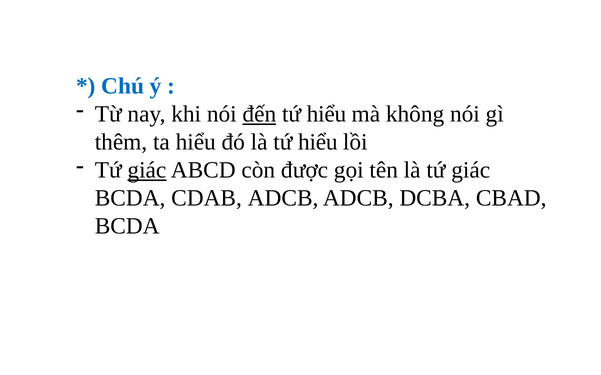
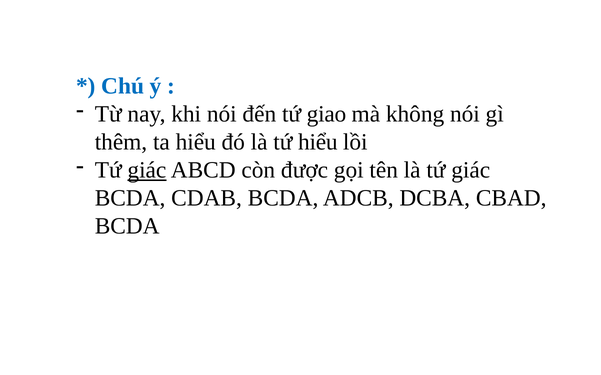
đến underline: present -> none (259, 114)
hiểu: hiểu -> giao (326, 114)
CDAB ADCB: ADCB -> BCDA (283, 198)
